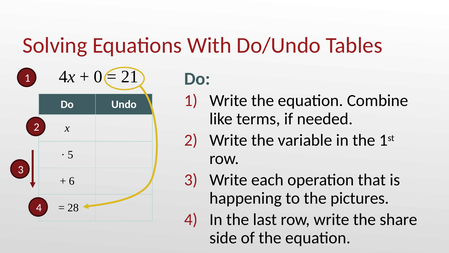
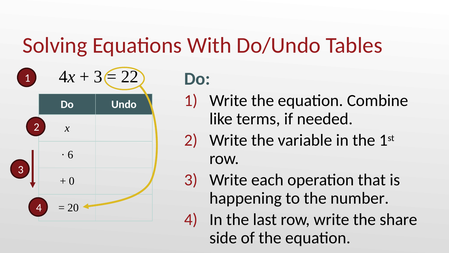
0: 0 -> 3 (98, 77)
21: 21 -> 22 (130, 77)
5: 5 -> 6 (70, 154)
6: 6 -> 0 (72, 181)
pictures: pictures -> number (360, 198)
28: 28 -> 20 (73, 207)
